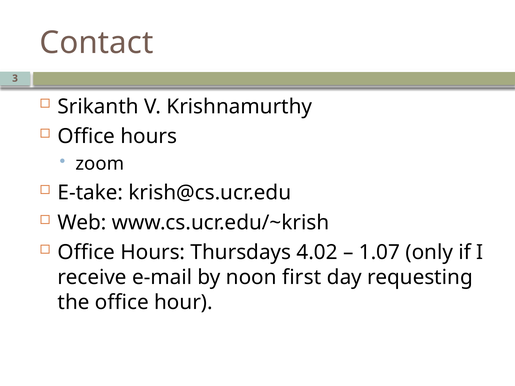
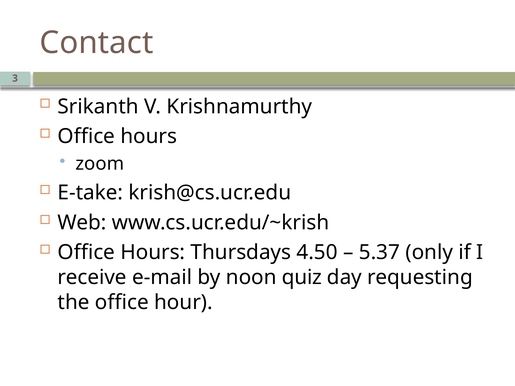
4.02: 4.02 -> 4.50 (317, 253)
1.07: 1.07 -> 5.37 (379, 253)
first: first -> quiz (302, 278)
